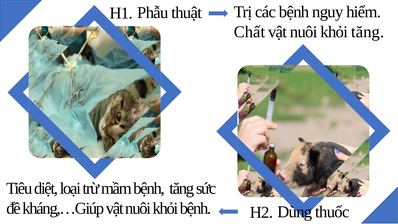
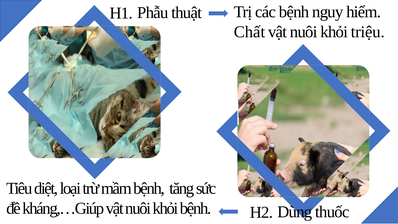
khỏi tăng: tăng -> triệu (368, 32)
